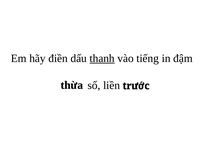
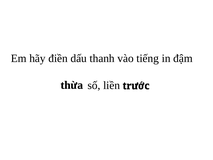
thanh underline: present -> none (102, 58)
